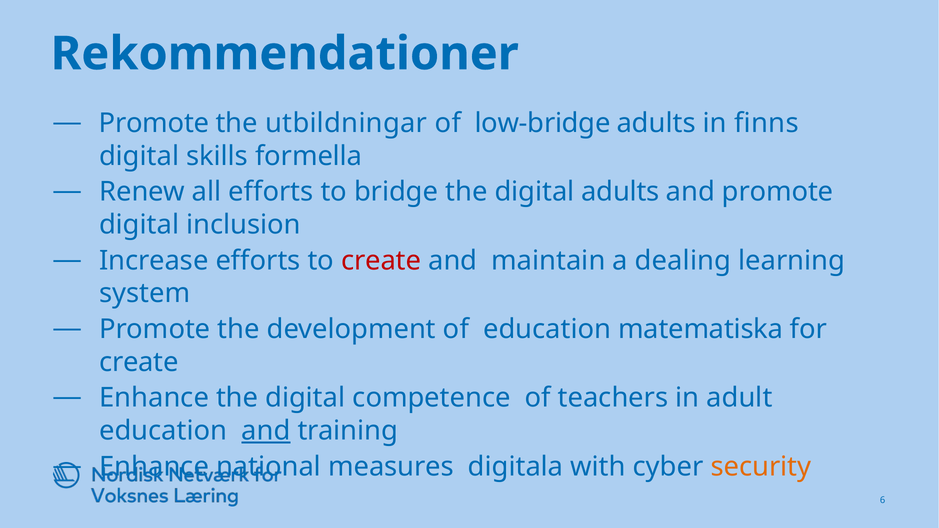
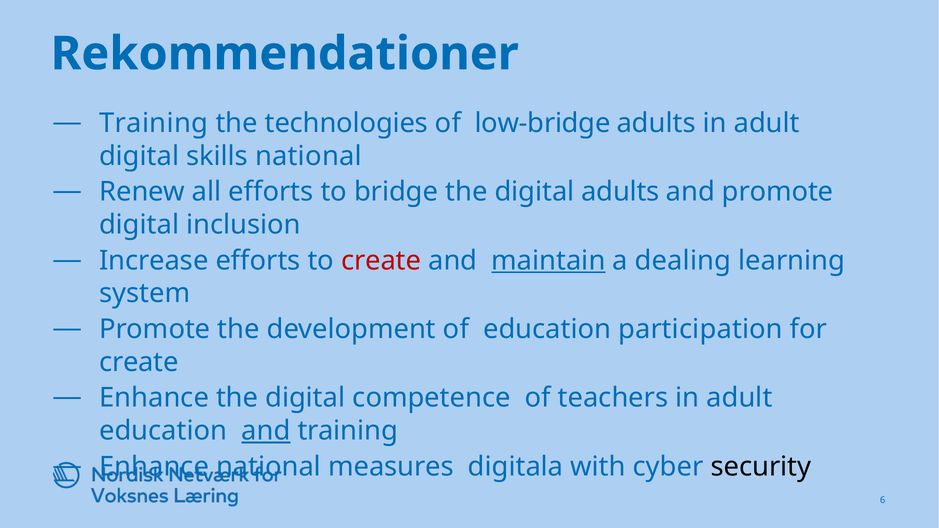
Promote: Promote -> Training (154, 123)
utbildningar: utbildningar -> technologies (346, 123)
adults in finns: finns -> adult (767, 123)
skills formella: formella -> national (308, 156)
maintain underline: none -> present (548, 261)
matematiska: matematiska -> participation (700, 329)
security colour: orange -> black (761, 467)
